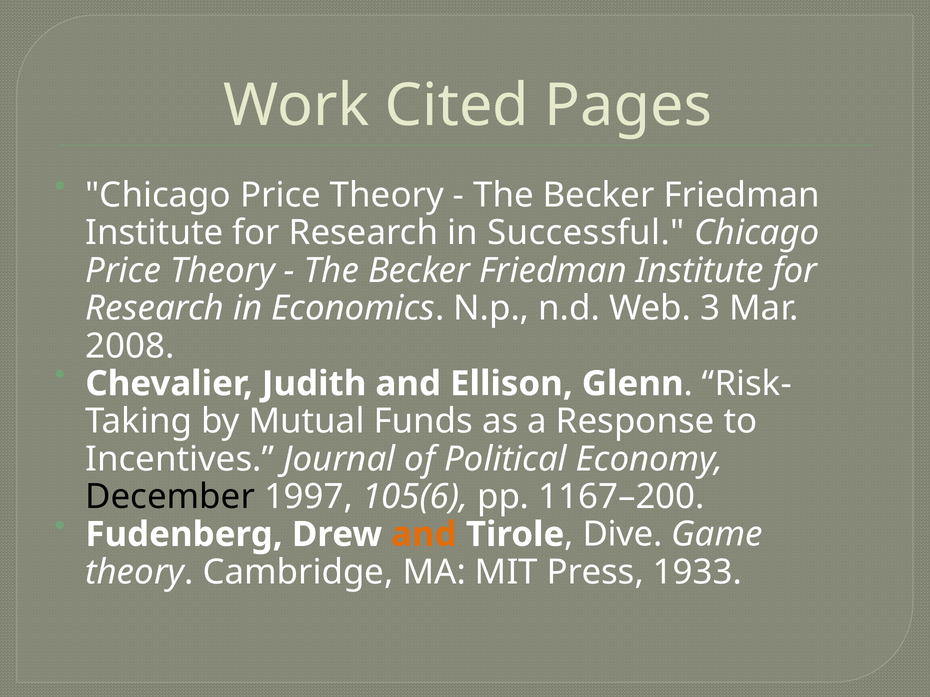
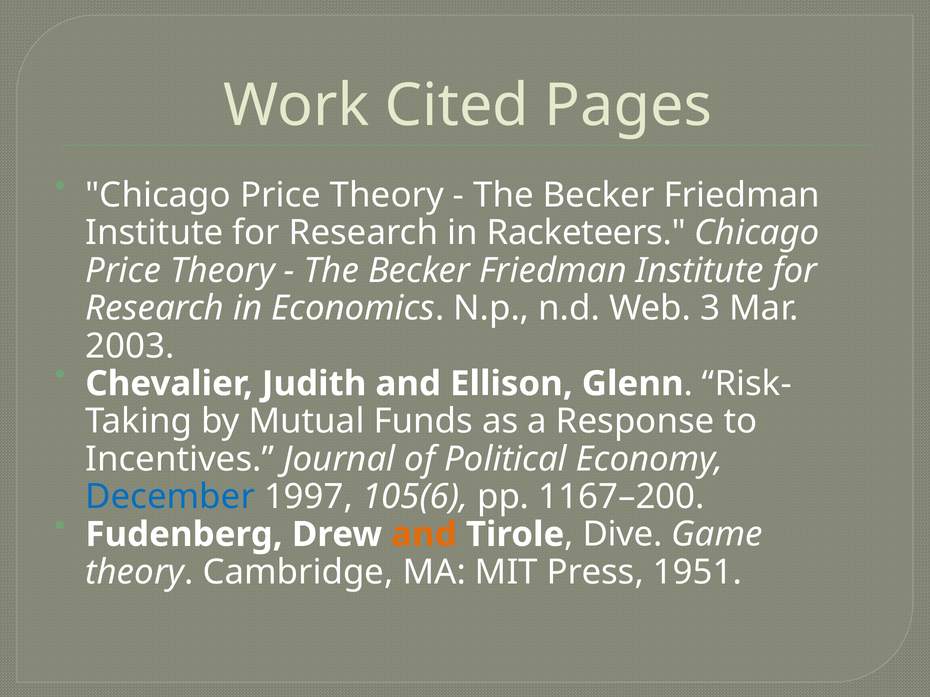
Successful: Successful -> Racketeers (586, 233)
2008: 2008 -> 2003 (130, 346)
December colour: black -> blue (170, 497)
1933: 1933 -> 1951 (698, 573)
